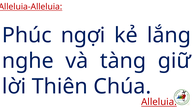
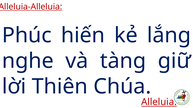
ngợi: ngợi -> hiến (83, 35)
